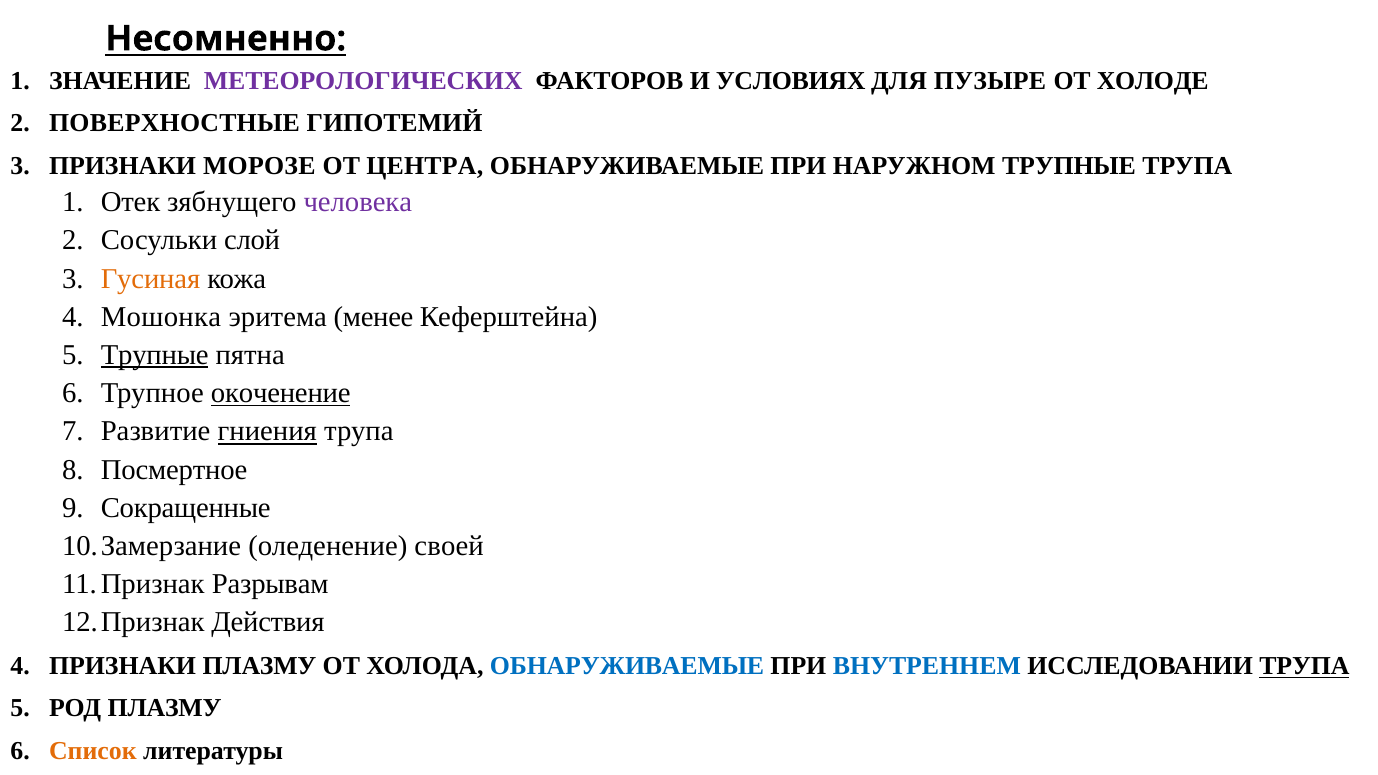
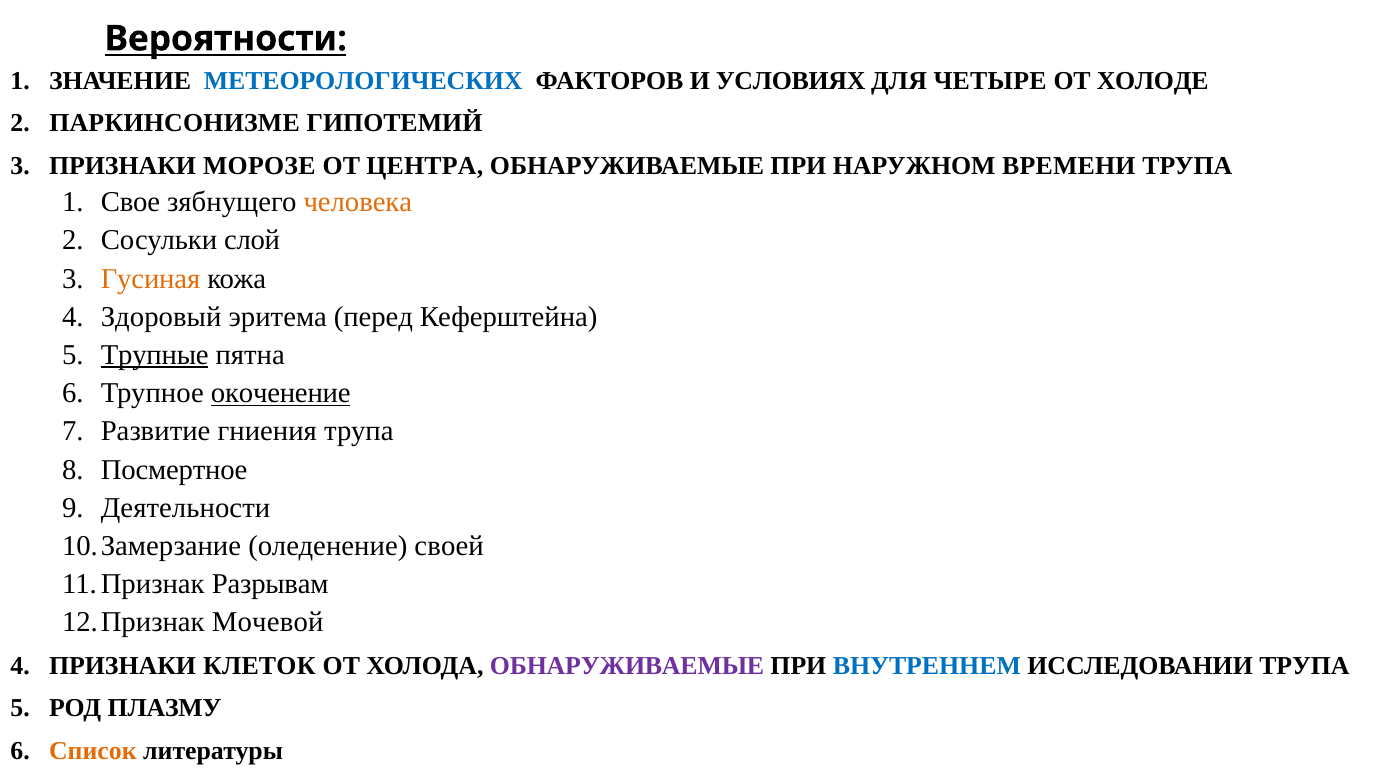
Несомненно: Несомненно -> Вероятности (226, 39)
МЕТЕОРОЛОГИЧЕСКИХ colour: purple -> blue (363, 81)
ПУЗЫРЕ: ПУЗЫРЕ -> ЧЕТЫРЕ (990, 81)
ПОВЕРХНОСТНЫЕ: ПОВЕРХНОСТНЫЕ -> ПАРКИНСОНИЗМЕ (175, 123)
НАРУЖНОМ ТРУПНЫЕ: ТРУПНЫЕ -> ВРЕМЕНИ (1069, 166)
Отек: Отек -> Свое (130, 202)
человека colour: purple -> orange (358, 202)
Мошонка: Мошонка -> Здоровый (161, 317)
менее: менее -> перед (373, 317)
гниения underline: present -> none (267, 431)
Сокращенные: Сокращенные -> Деятельности (186, 508)
Действия: Действия -> Мочевой (268, 622)
ПРИЗНАКИ ПЛАЗМУ: ПЛАЗМУ -> КЛЕТОК (259, 666)
ОБНАРУЖИВАЕМЫЕ colour: blue -> purple (627, 666)
ТРУПА underline: present -> none (1304, 666)
